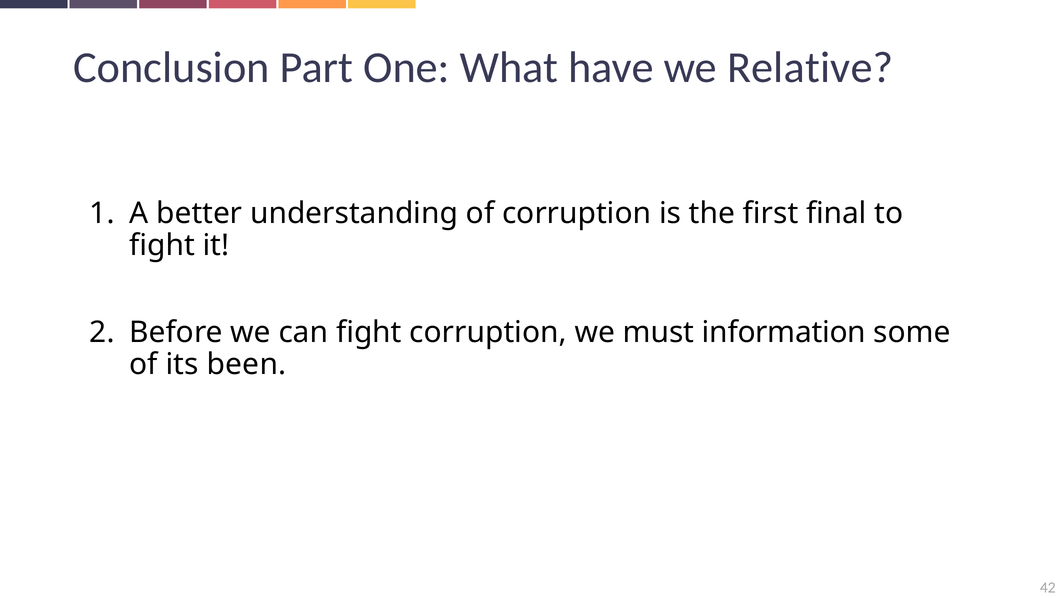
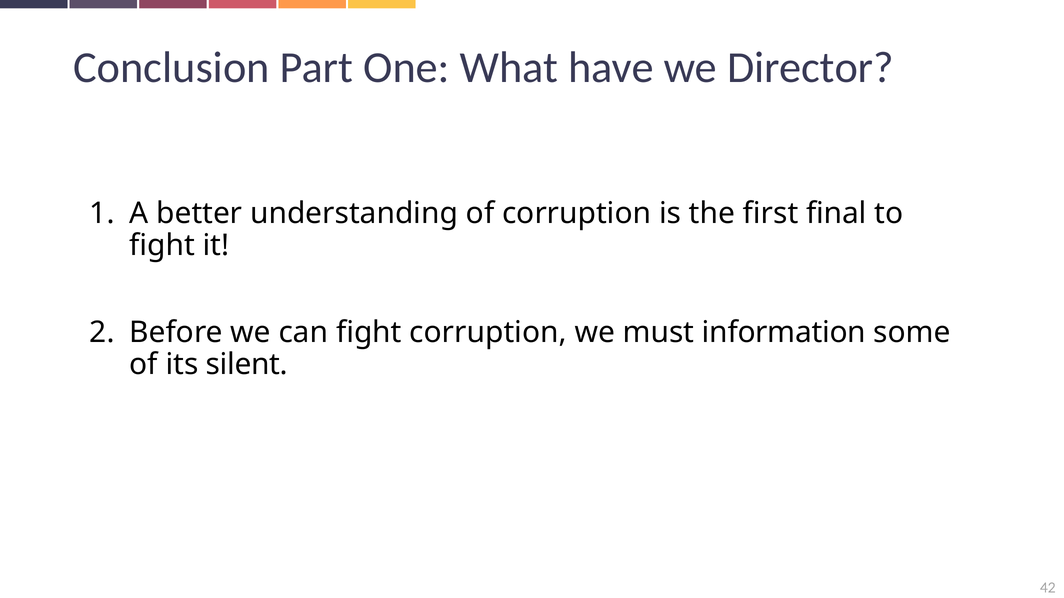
Relative: Relative -> Director (810, 68)
been: been -> silent (247, 365)
